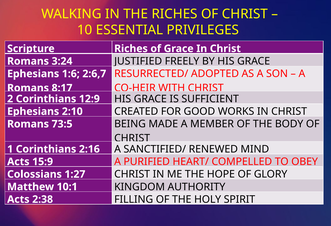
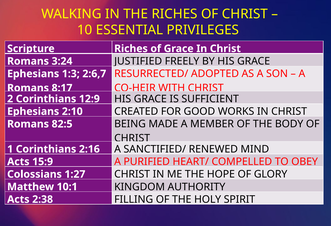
1:6: 1:6 -> 1:3 (71, 74)
73:5: 73:5 -> 82:5 (62, 124)
